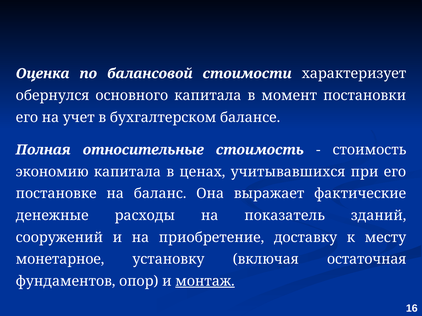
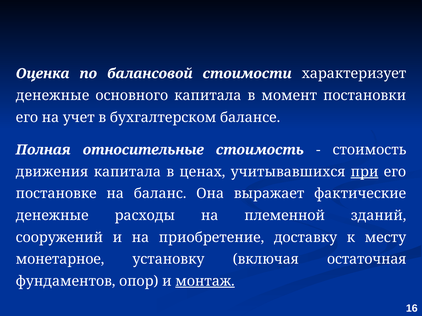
обернулся: обернулся -> денежные (53, 96)
экономию: экономию -> движения (52, 172)
при underline: none -> present (365, 172)
показатель: показатель -> племенной (285, 216)
